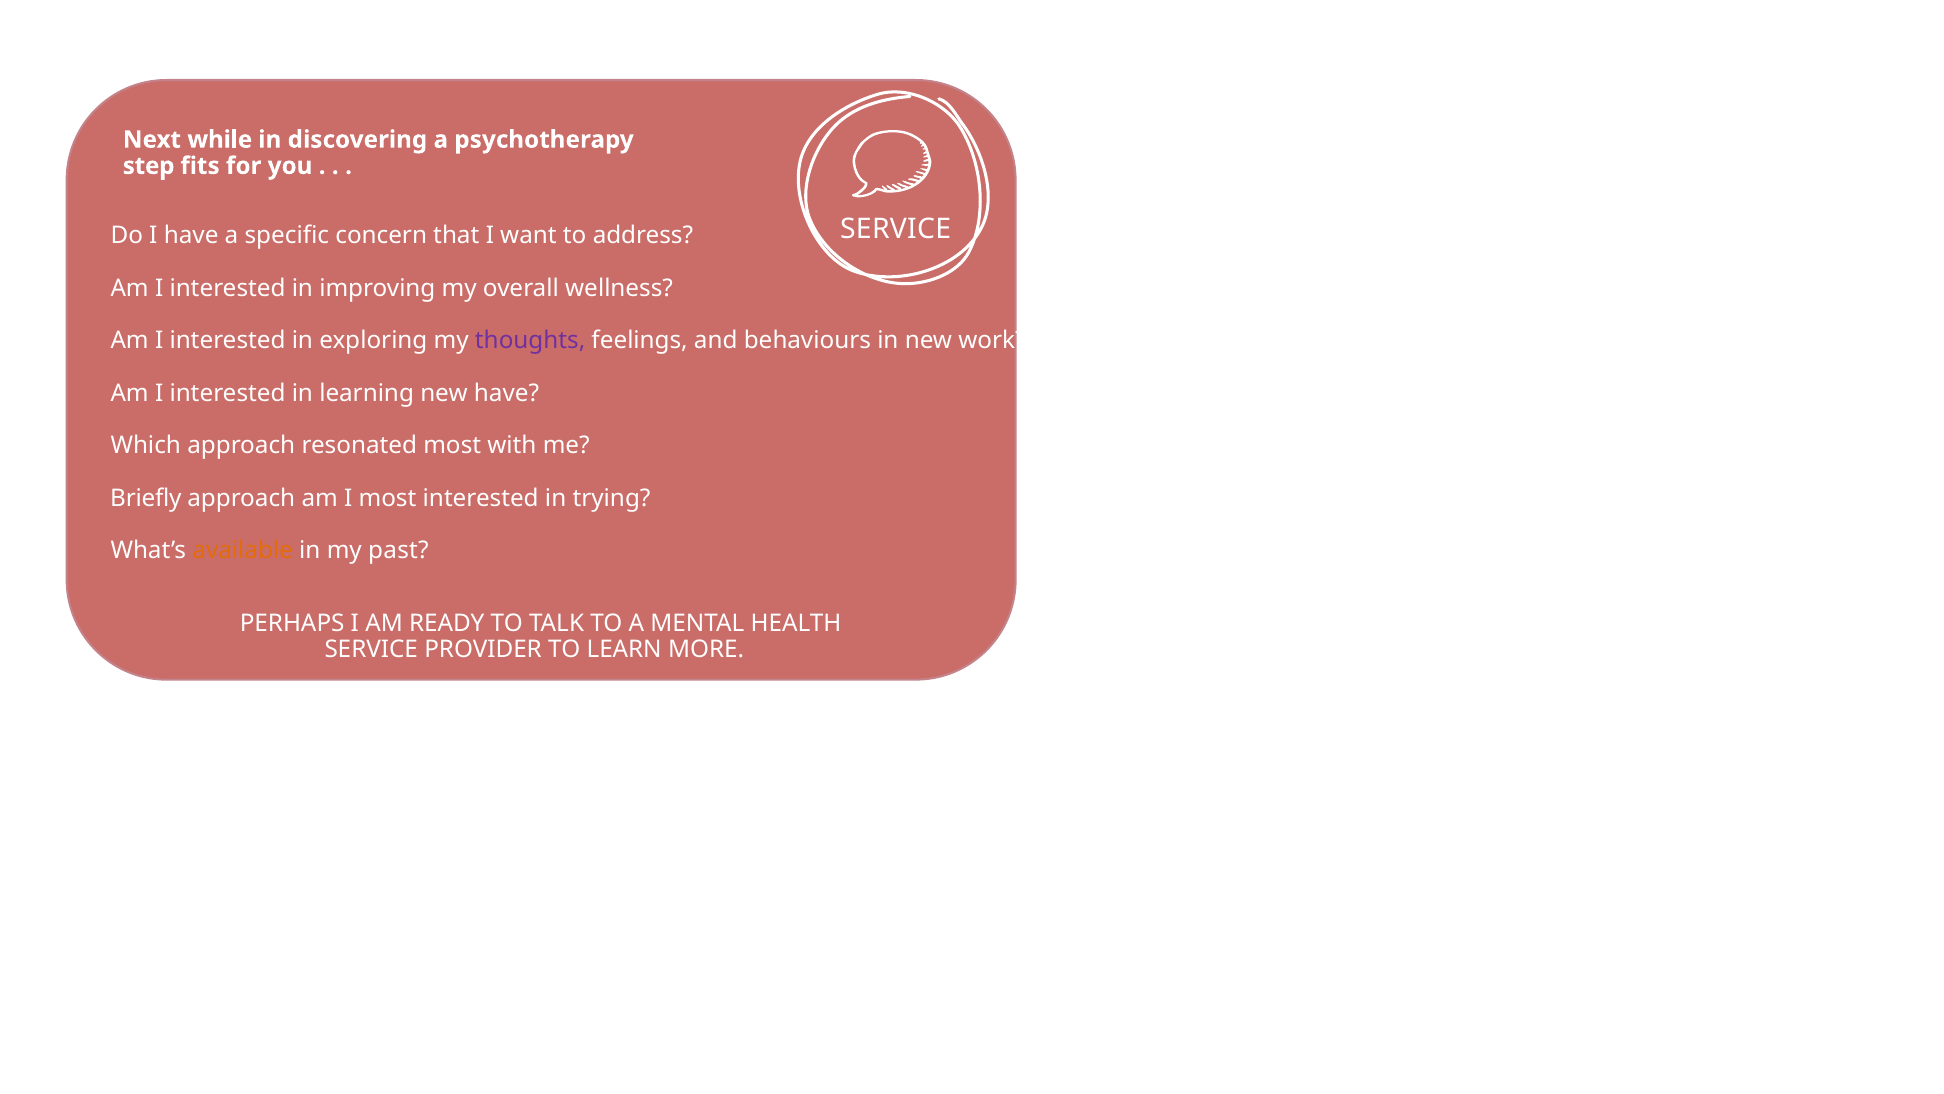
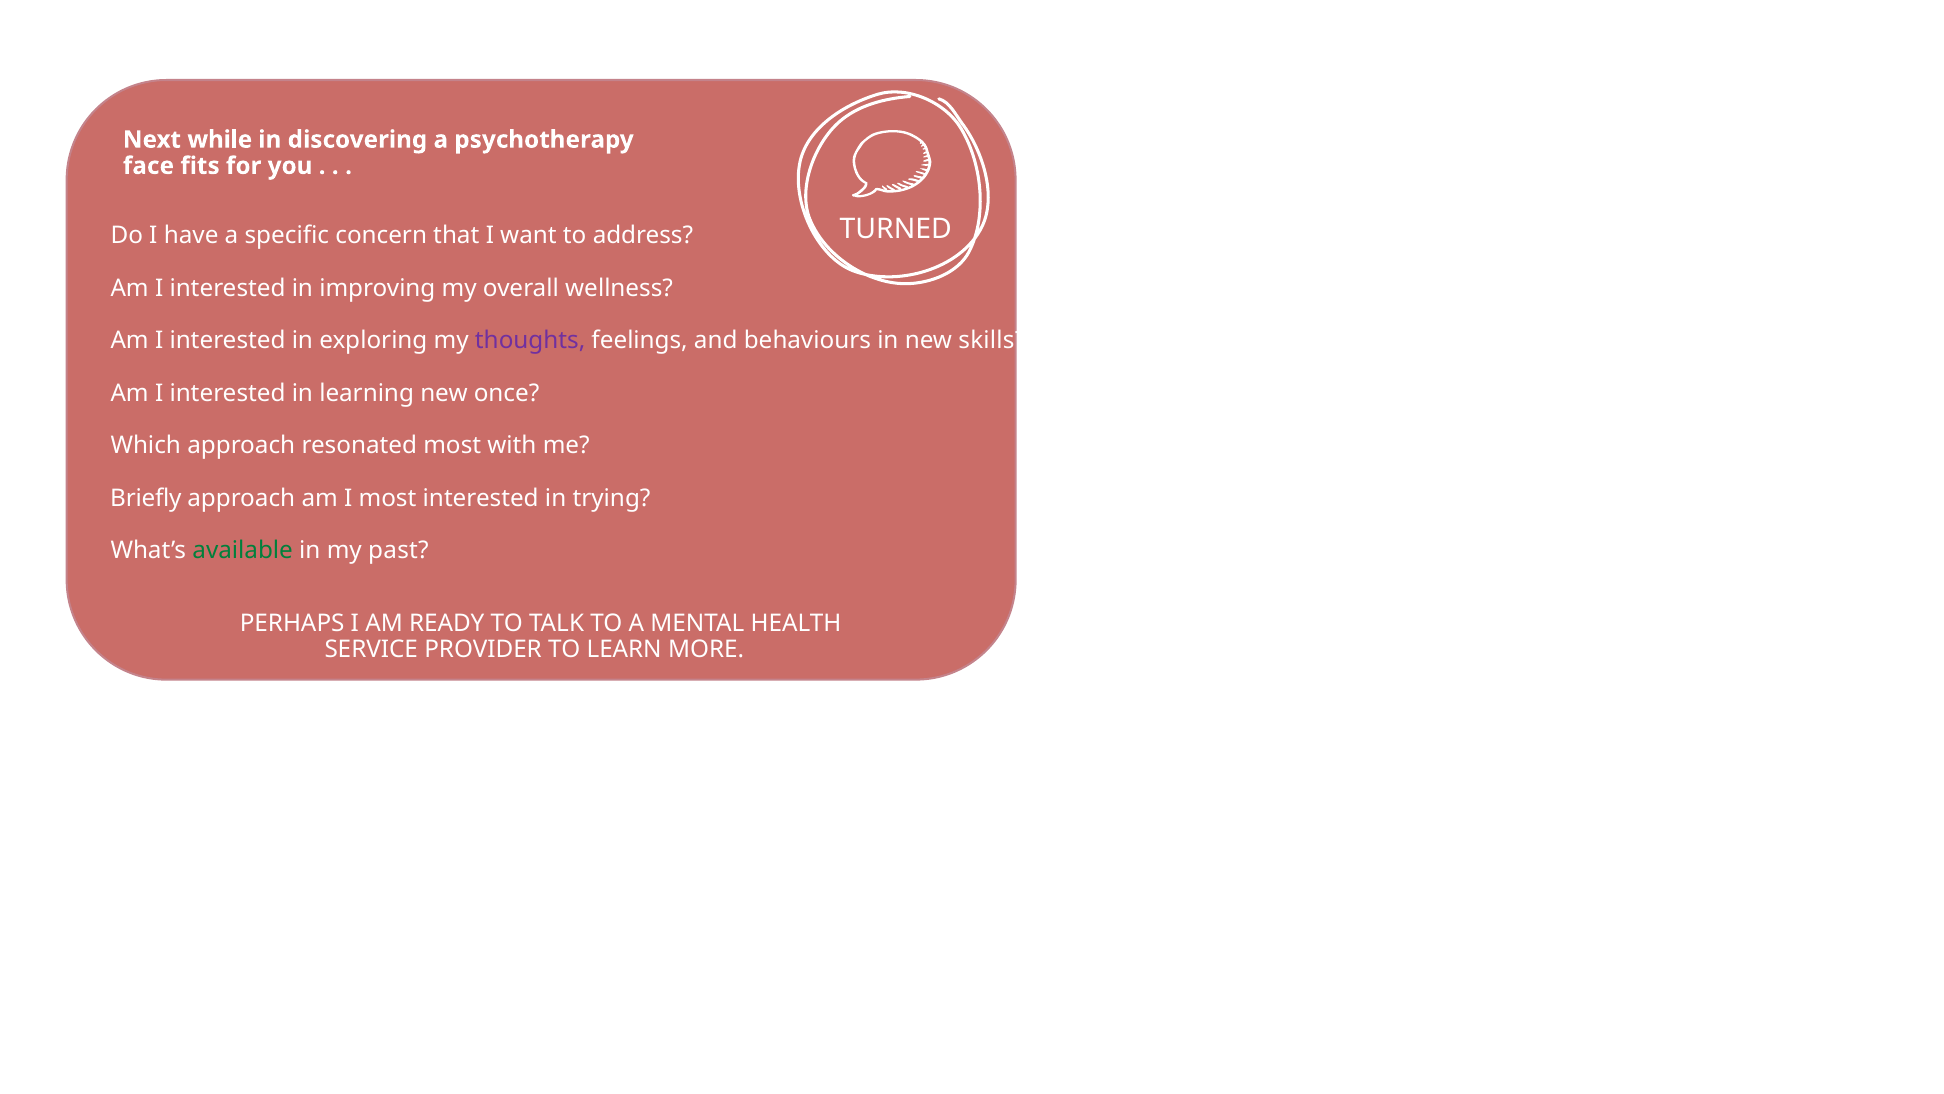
step: step -> face (148, 166)
SERVICE: SERVICE -> TURNED (896, 229)
work: work -> skills (992, 340)
new have: have -> once (507, 393)
available colour: orange -> green (243, 550)
